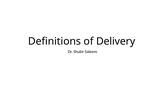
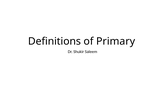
Delivery: Delivery -> Primary (116, 41)
